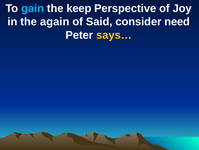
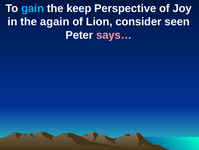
Said: Said -> Lion (99, 22)
need: need -> seen (177, 22)
says… colour: yellow -> pink (114, 35)
